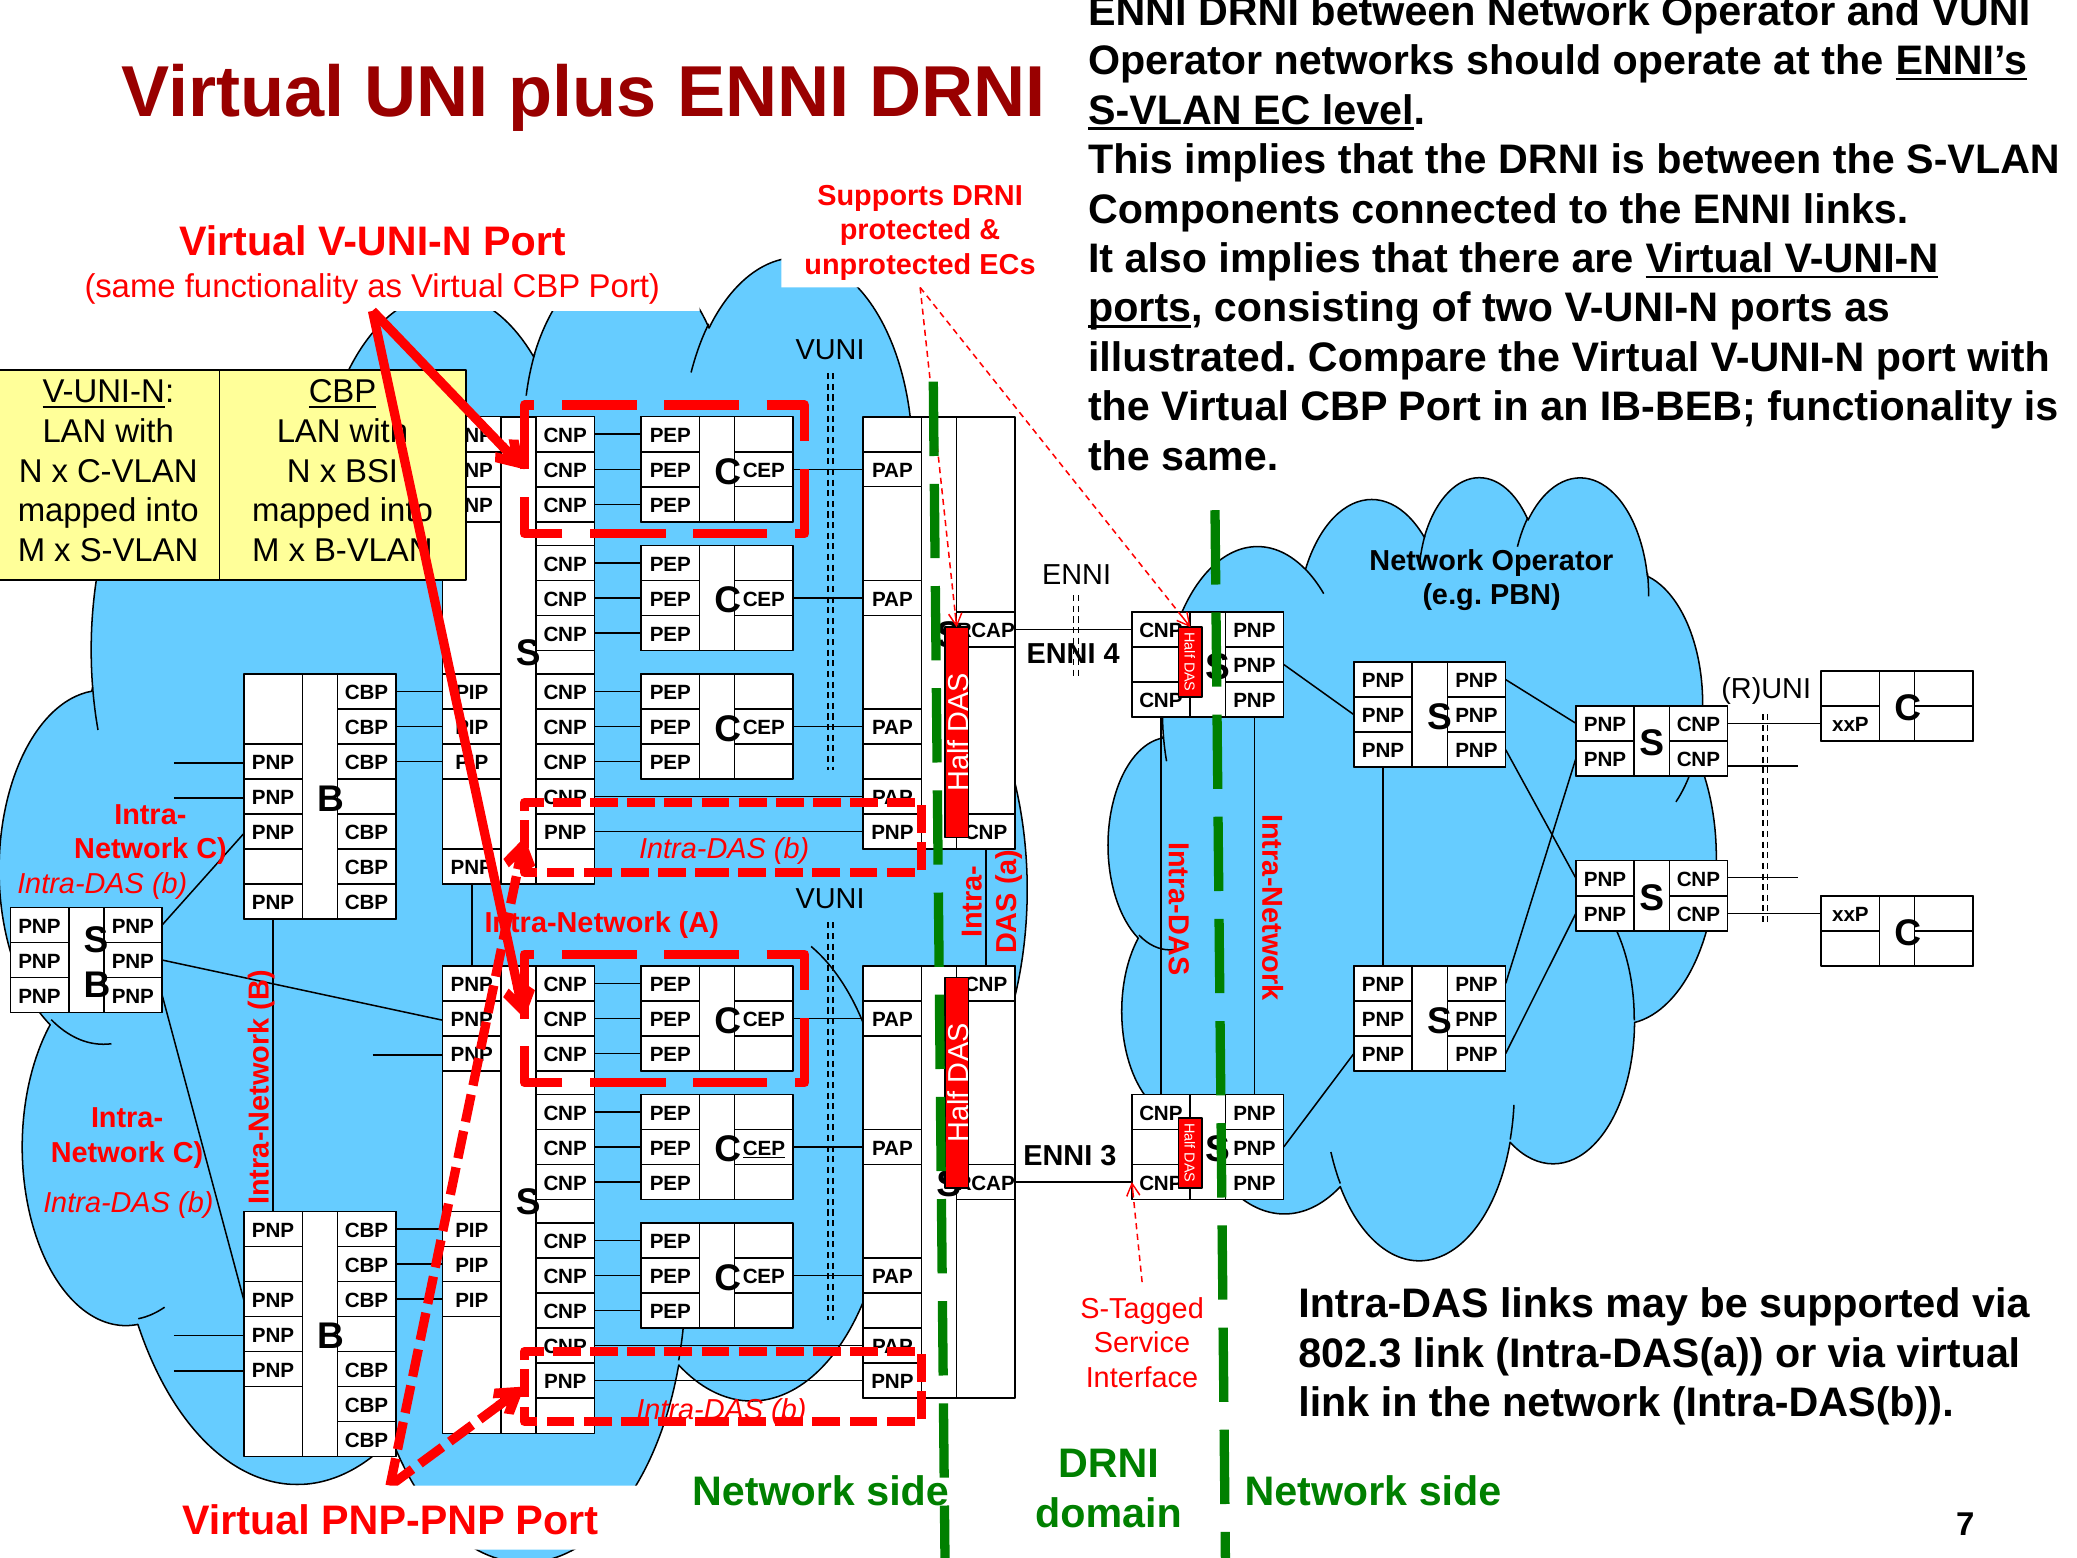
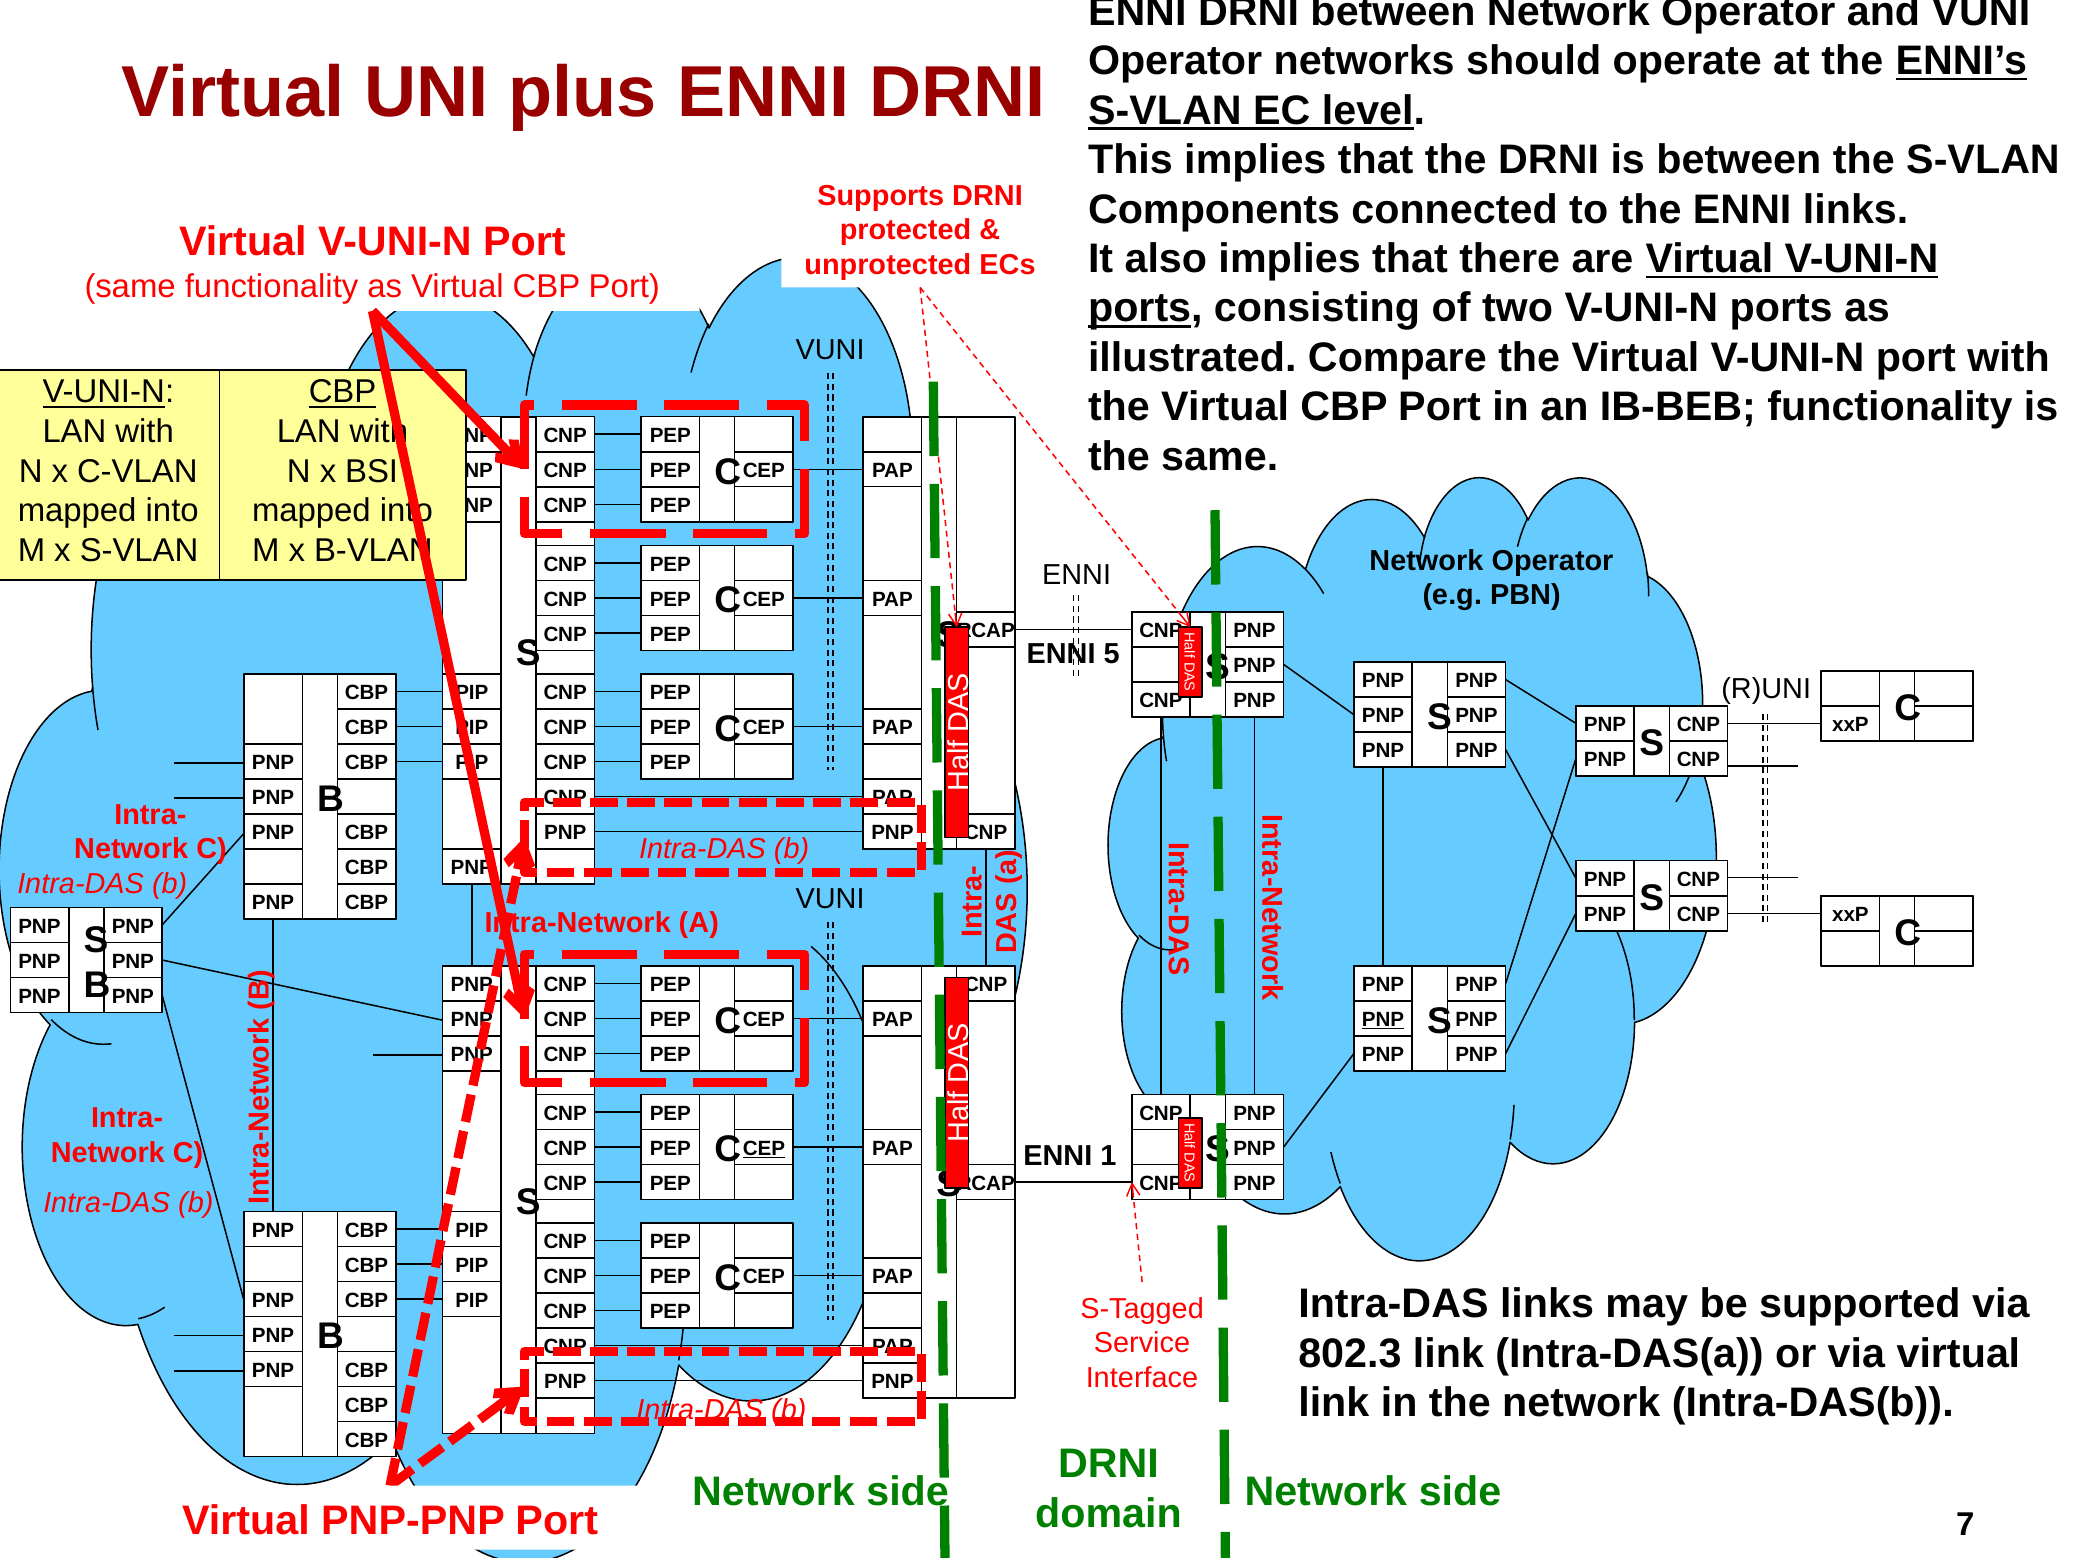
4: 4 -> 5 (1112, 654)
PNP underline: none -> present (1383, 1020)
3: 3 -> 1 (1108, 1156)
